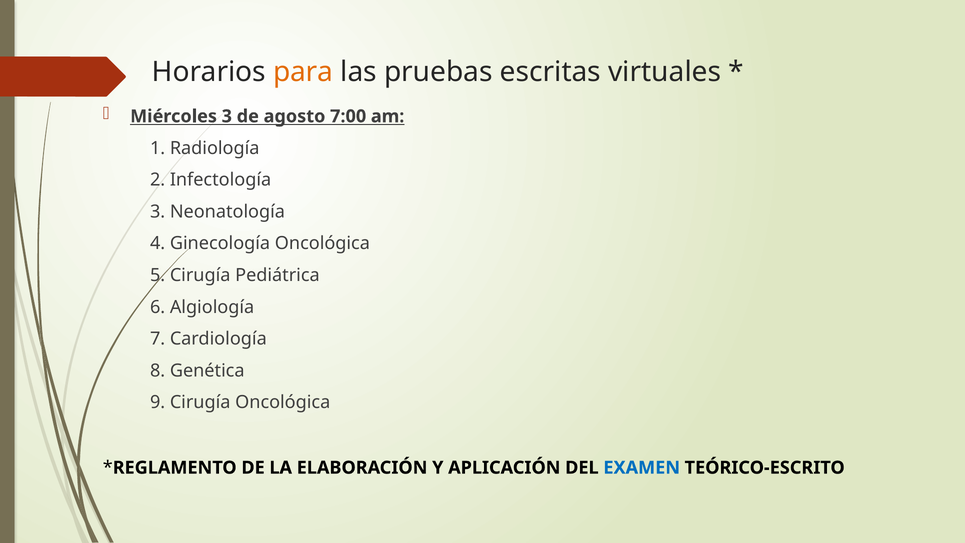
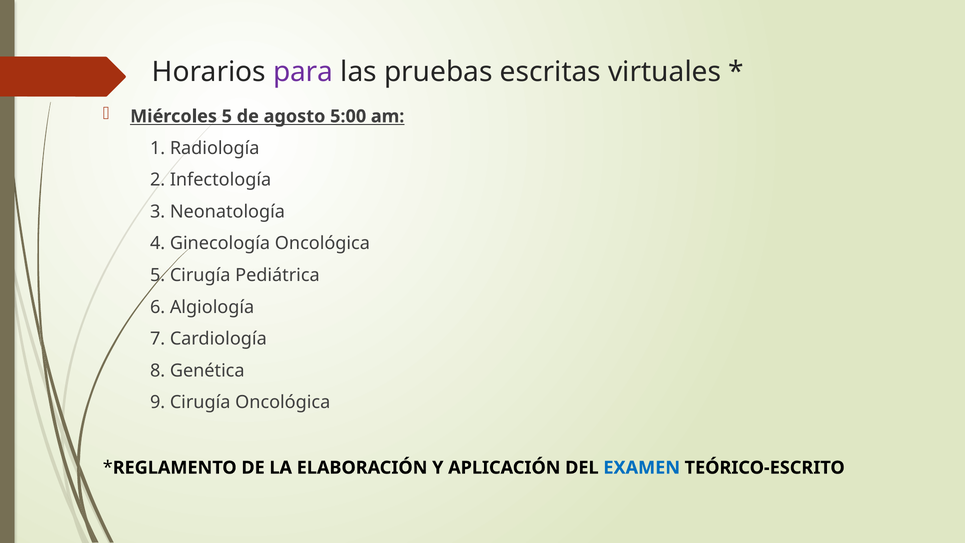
para colour: orange -> purple (303, 72)
Miércoles 3: 3 -> 5 (227, 116)
7:00: 7:00 -> 5:00 (348, 116)
